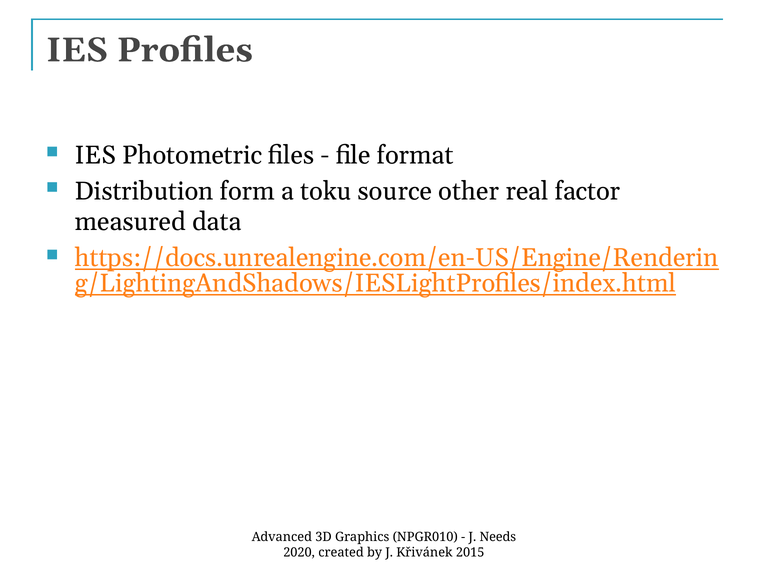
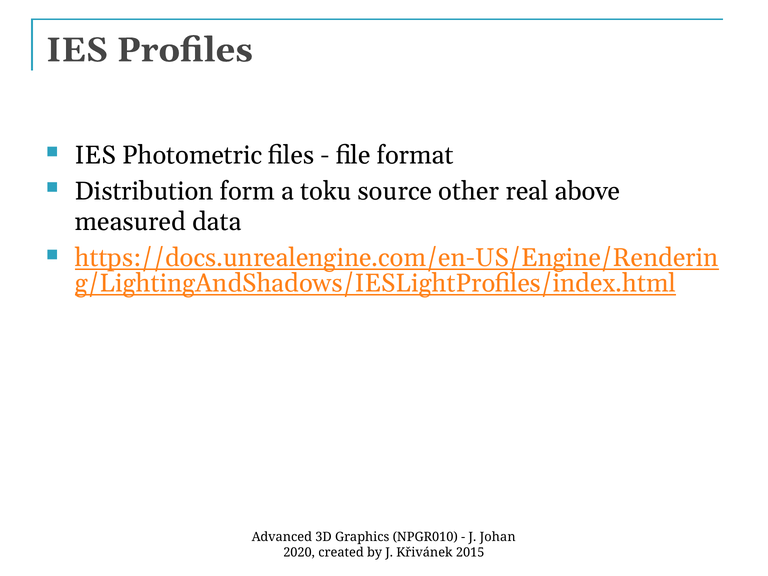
factor: factor -> above (588, 191)
Needs: Needs -> Johan (498, 537)
